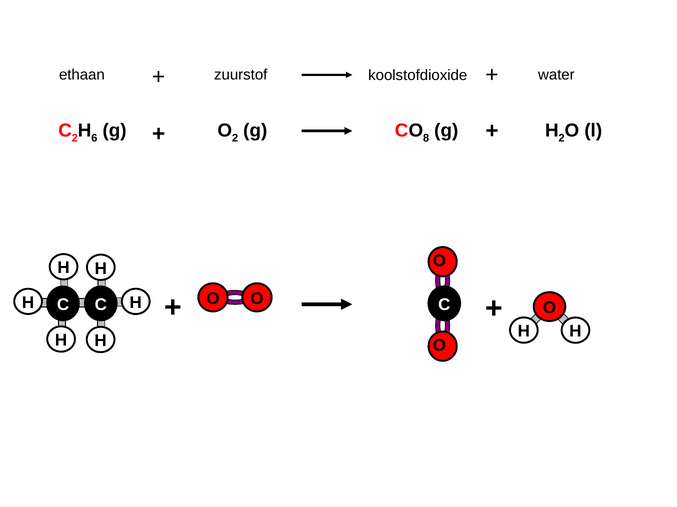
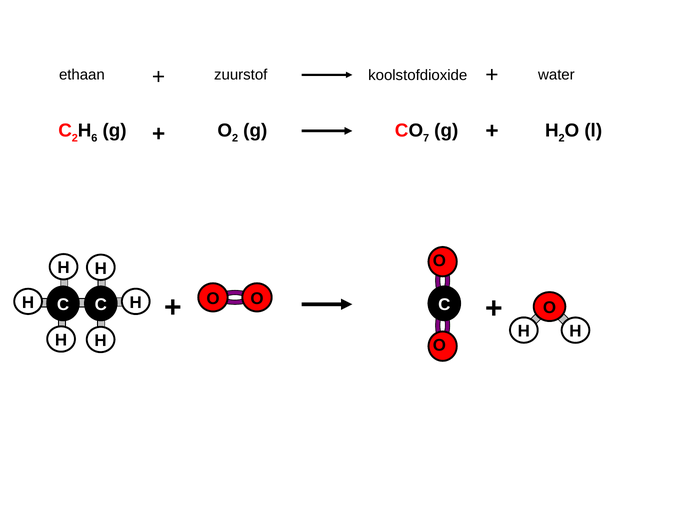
8: 8 -> 7 (426, 138)
